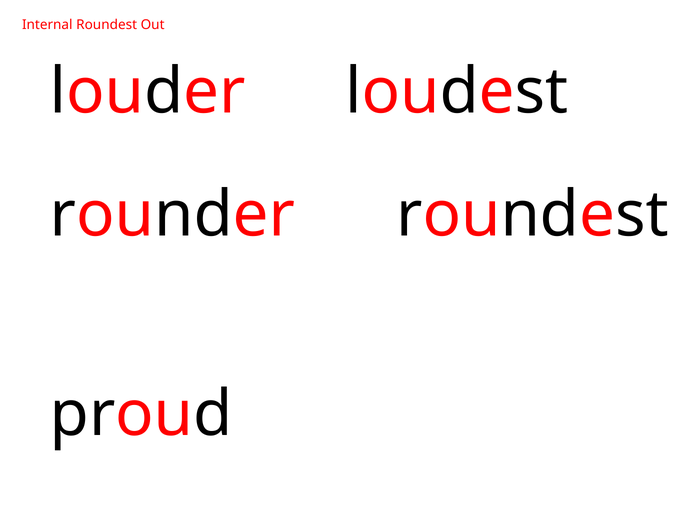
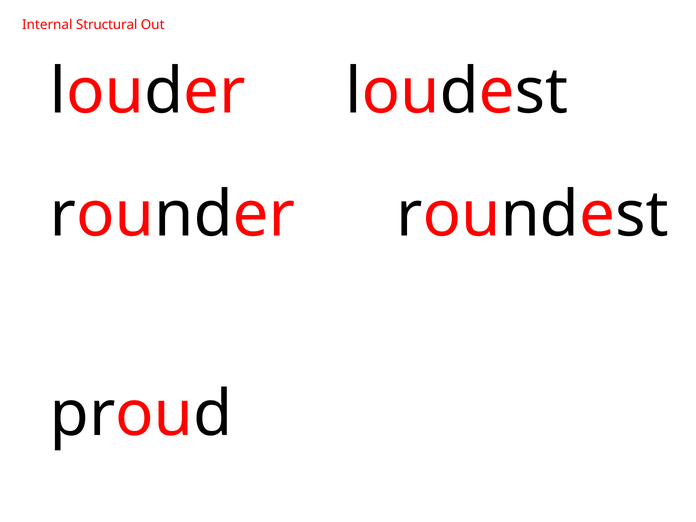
Internal Roundest: Roundest -> Structural (107, 25)
